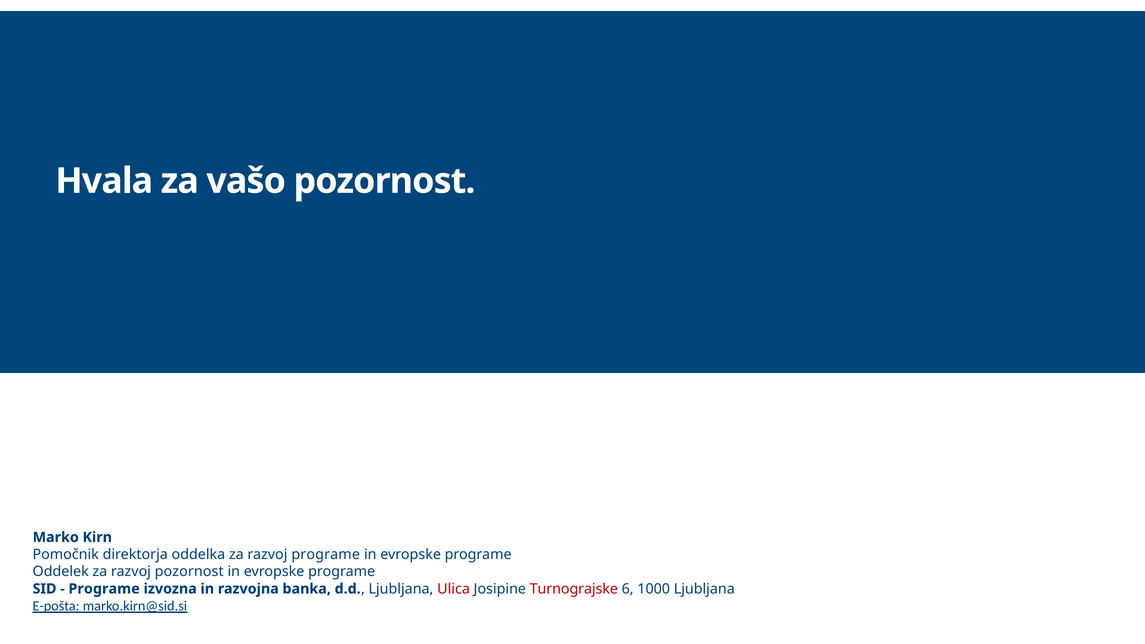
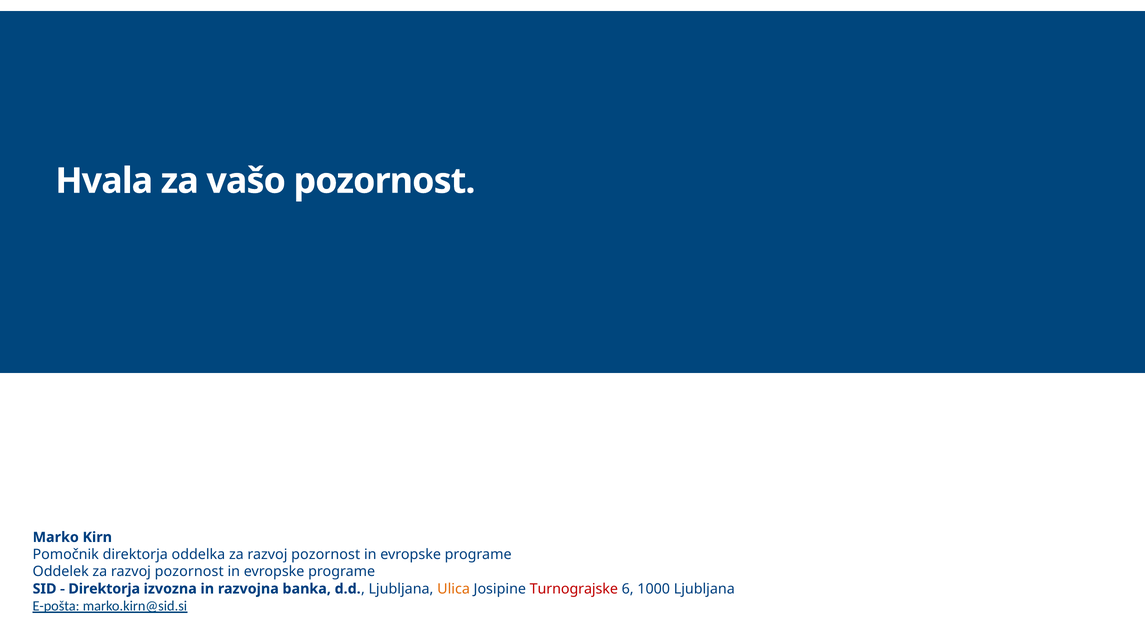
oddelka za razvoj programe: programe -> pozornost (326, 555)
Programe: Programe -> Direktorja (104, 589)
Ulica colour: red -> orange (454, 589)
